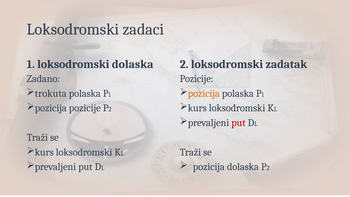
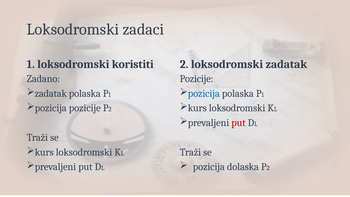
loksodromski dolaska: dolaska -> koristiti (133, 64)
trokuta: trokuta -> zadatak (51, 93)
pozicija colour: orange -> blue (204, 93)
